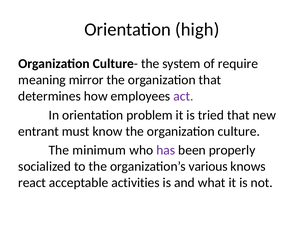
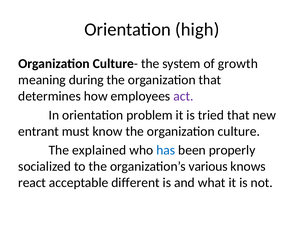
require: require -> growth (238, 64)
mirror: mirror -> during (86, 80)
minimum: minimum -> explained (99, 150)
has colour: purple -> blue (166, 150)
activities: activities -> different (136, 183)
